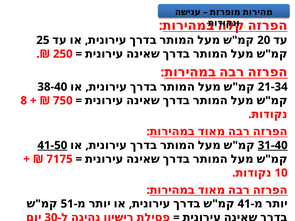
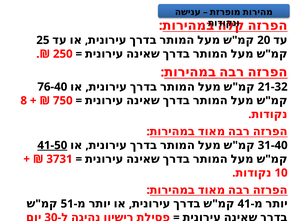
38-40: 38-40 -> 76-40 (52, 87)
21-34: 21-34 -> 21-32 (273, 87)
31-40 underline: present -> none (273, 145)
7175: 7175 -> 3731 (59, 159)
